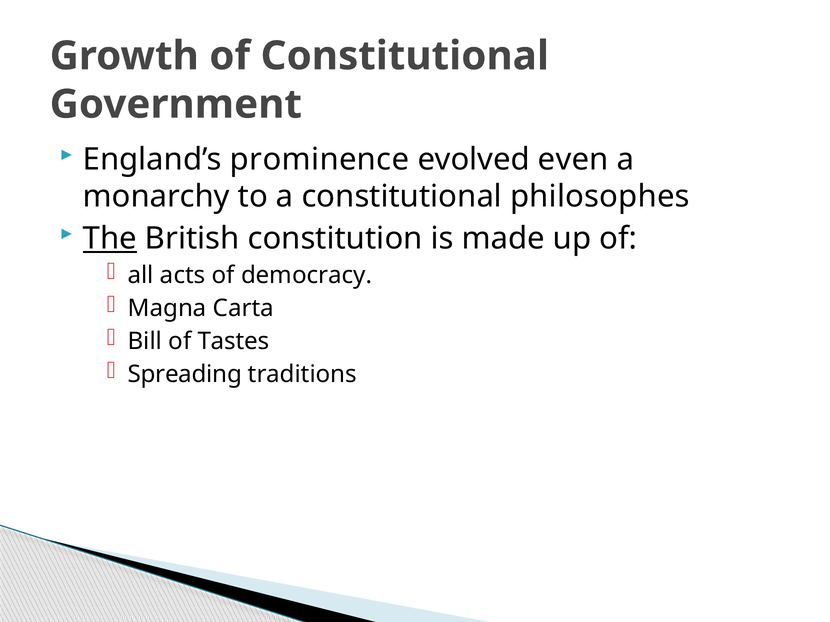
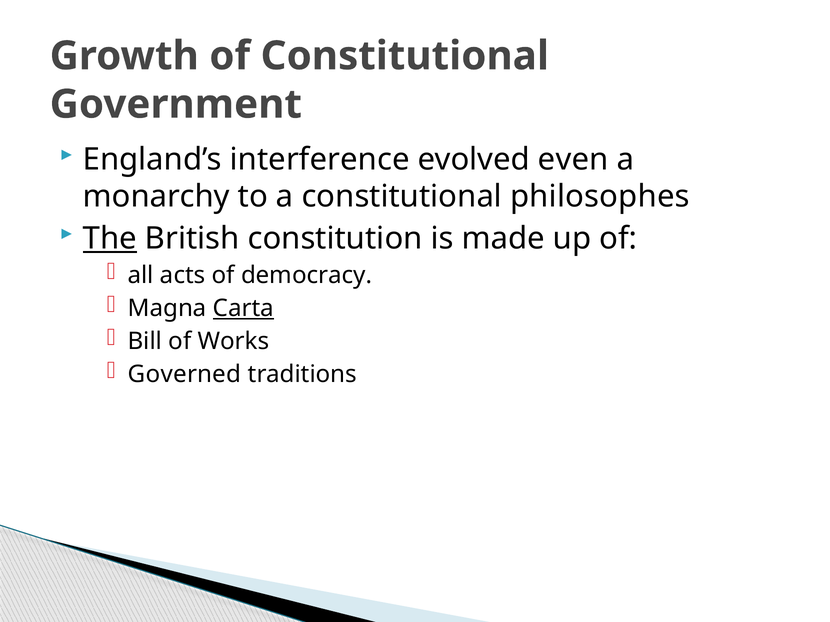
prominence: prominence -> interference (320, 159)
Carta underline: none -> present (243, 309)
Tastes: Tastes -> Works (233, 342)
Spreading: Spreading -> Governed (185, 375)
